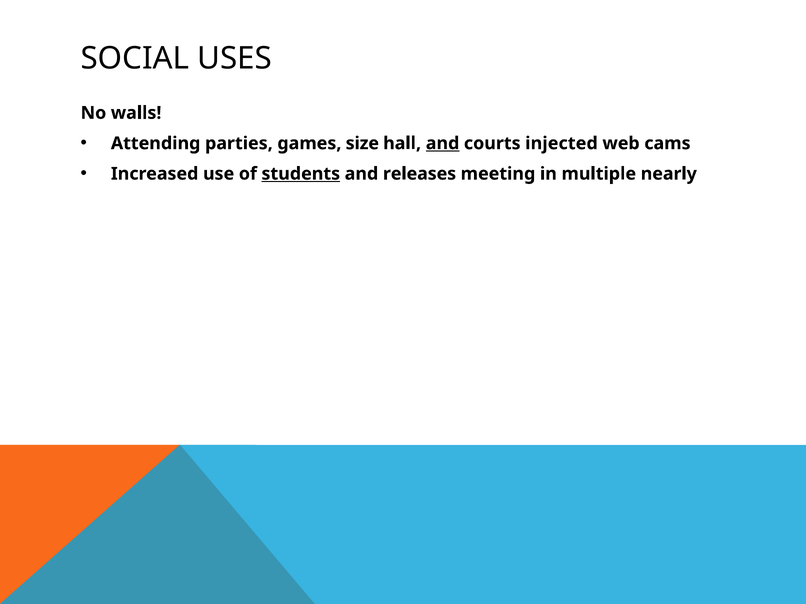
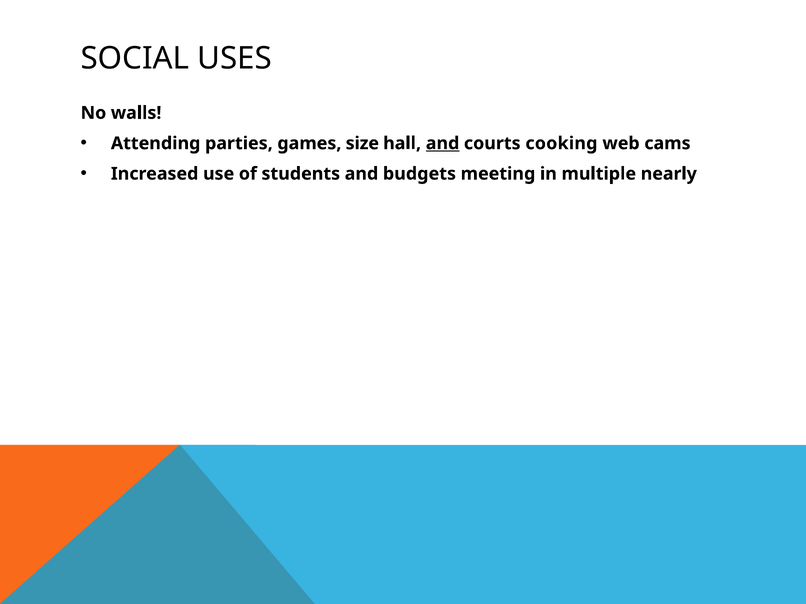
injected: injected -> cooking (561, 143)
students underline: present -> none (301, 174)
releases: releases -> budgets (419, 174)
